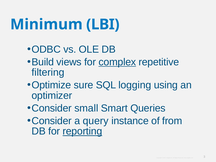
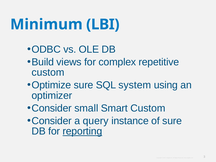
complex underline: present -> none (117, 62)
filtering: filtering -> custom (48, 72)
logging: logging -> system (135, 85)
Smart Queries: Queries -> Custom (148, 108)
of from: from -> sure (172, 121)
